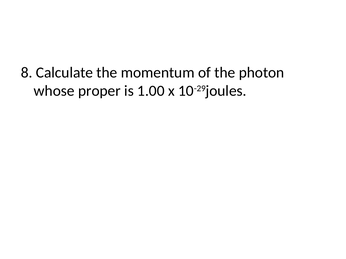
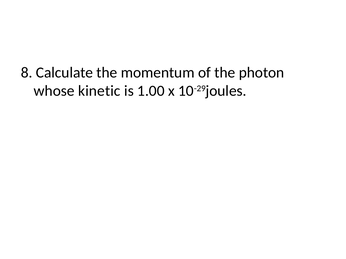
proper: proper -> kinetic (99, 91)
